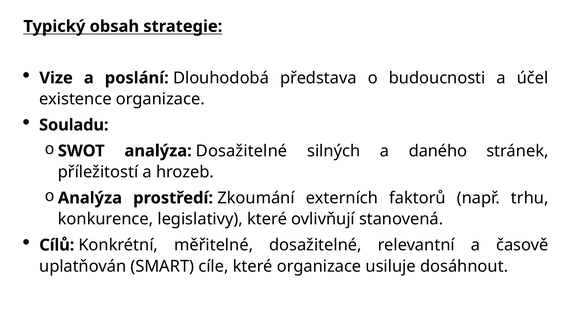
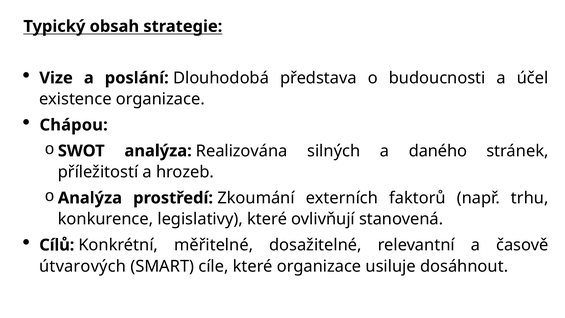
Souladu: Souladu -> Chápou (74, 125)
analýza Dosažitelné: Dosažitelné -> Realizována (242, 151)
uplatňován: uplatňován -> útvarových (83, 266)
